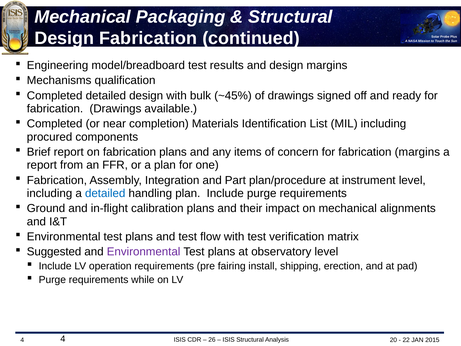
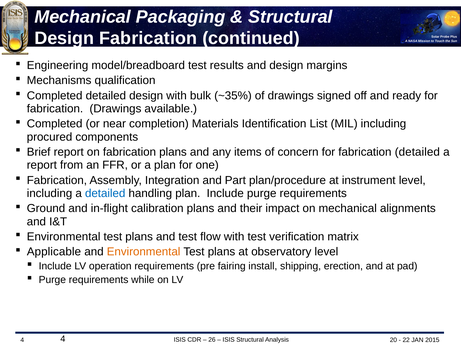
~45%: ~45% -> ~35% (233, 96)
fabrication margins: margins -> detailed (417, 152)
Suggested: Suggested -> Applicable (54, 252)
Environmental colour: purple -> orange (144, 252)
